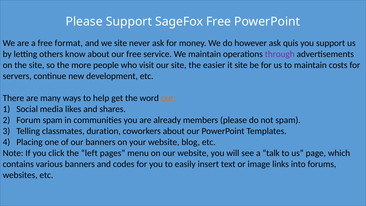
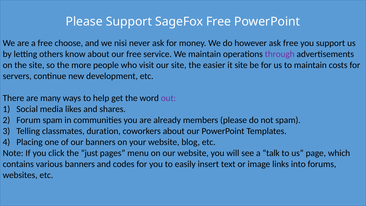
format: format -> choose (69, 43)
we site: site -> nisi (121, 43)
ask quis: quis -> free (291, 43)
out colour: orange -> purple (168, 98)
left: left -> just (89, 153)
